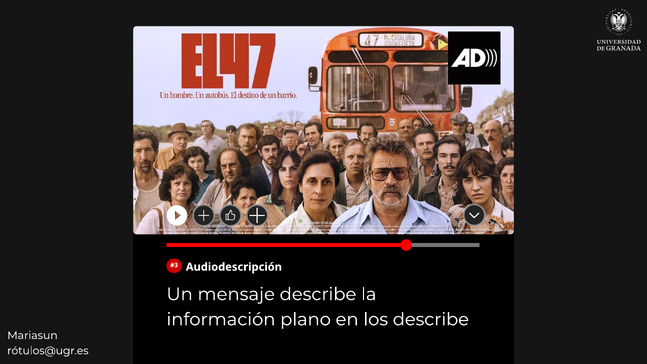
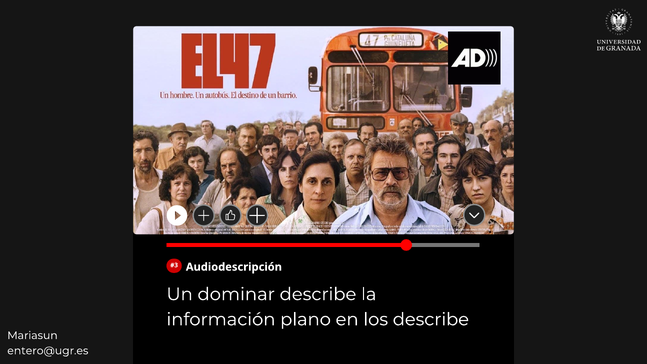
mensaje: mensaje -> dominar (236, 294)
rótulos@ugr.es: rótulos@ugr.es -> entero@ugr.es (48, 351)
